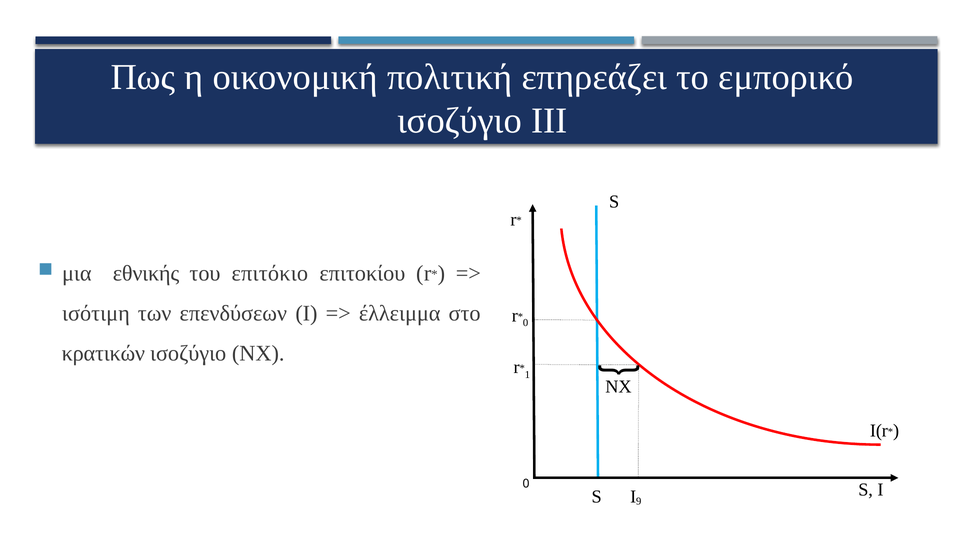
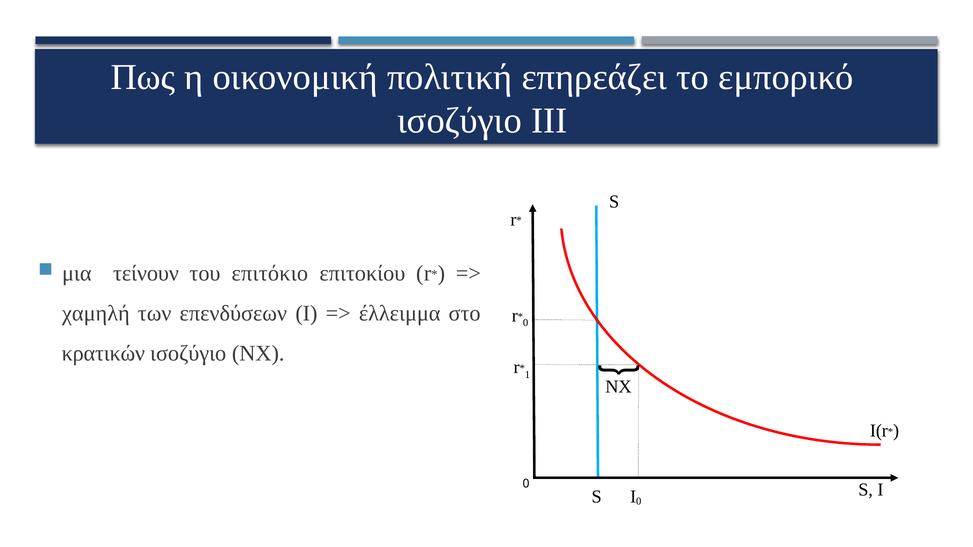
εθνικής: εθνικής -> τείνουν (146, 274)
ισότιμη: ισότιμη -> χαμηλή (96, 314)
9: 9 -> 0 (639, 501)
